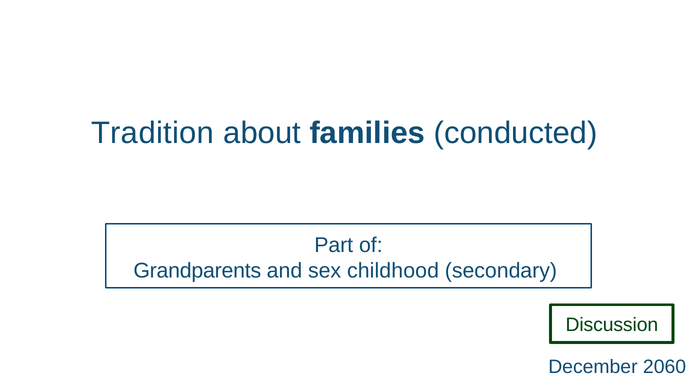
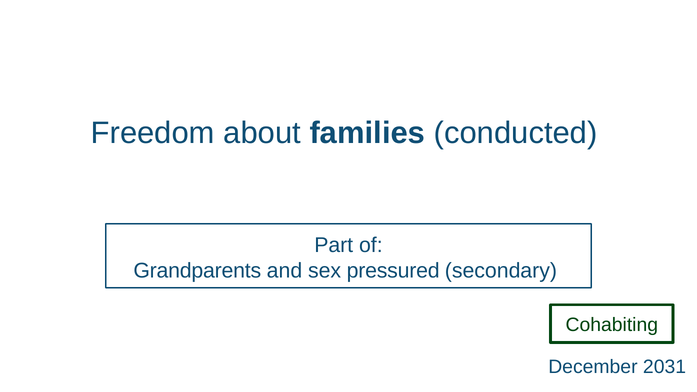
Tradition: Tradition -> Freedom (153, 133)
childhood: childhood -> pressured (393, 271)
Discussion: Discussion -> Cohabiting (612, 325)
2060: 2060 -> 2031 (665, 367)
